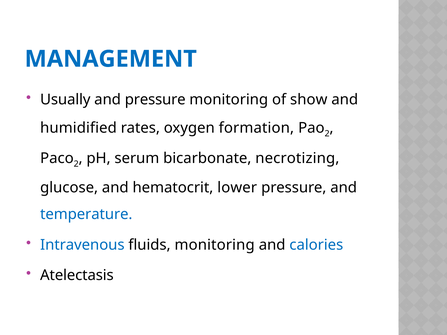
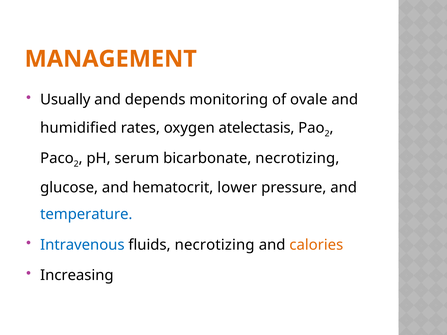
MANAGEMENT colour: blue -> orange (111, 59)
and pressure: pressure -> depends (155, 100)
show: show -> ovale (309, 100)
formation: formation -> atelectasis (257, 128)
fluids monitoring: monitoring -> necrotizing (215, 245)
calories colour: blue -> orange (316, 245)
Atelectasis: Atelectasis -> Increasing (77, 276)
